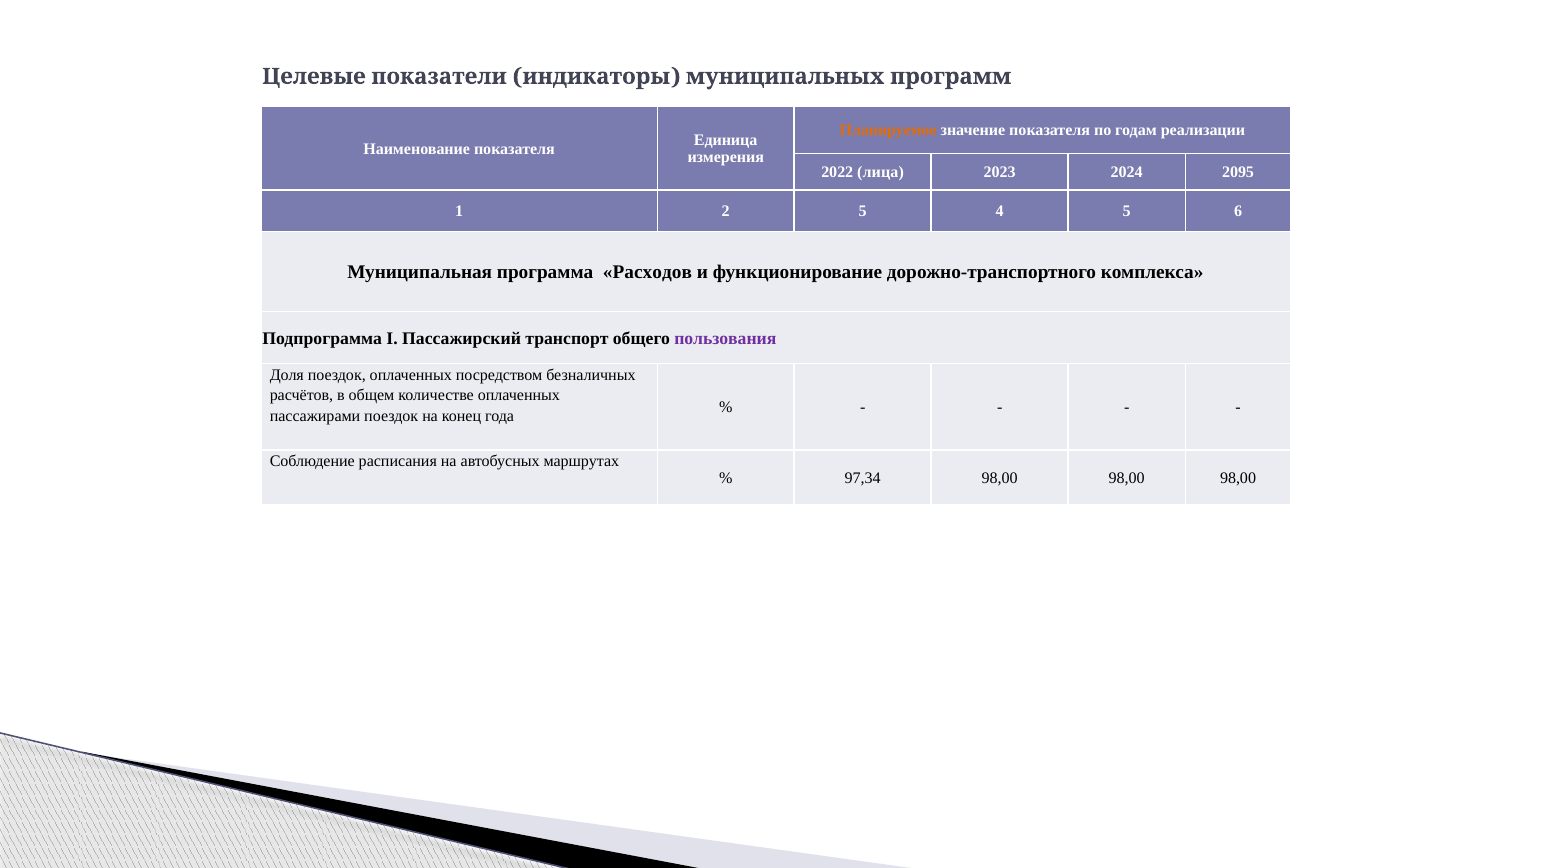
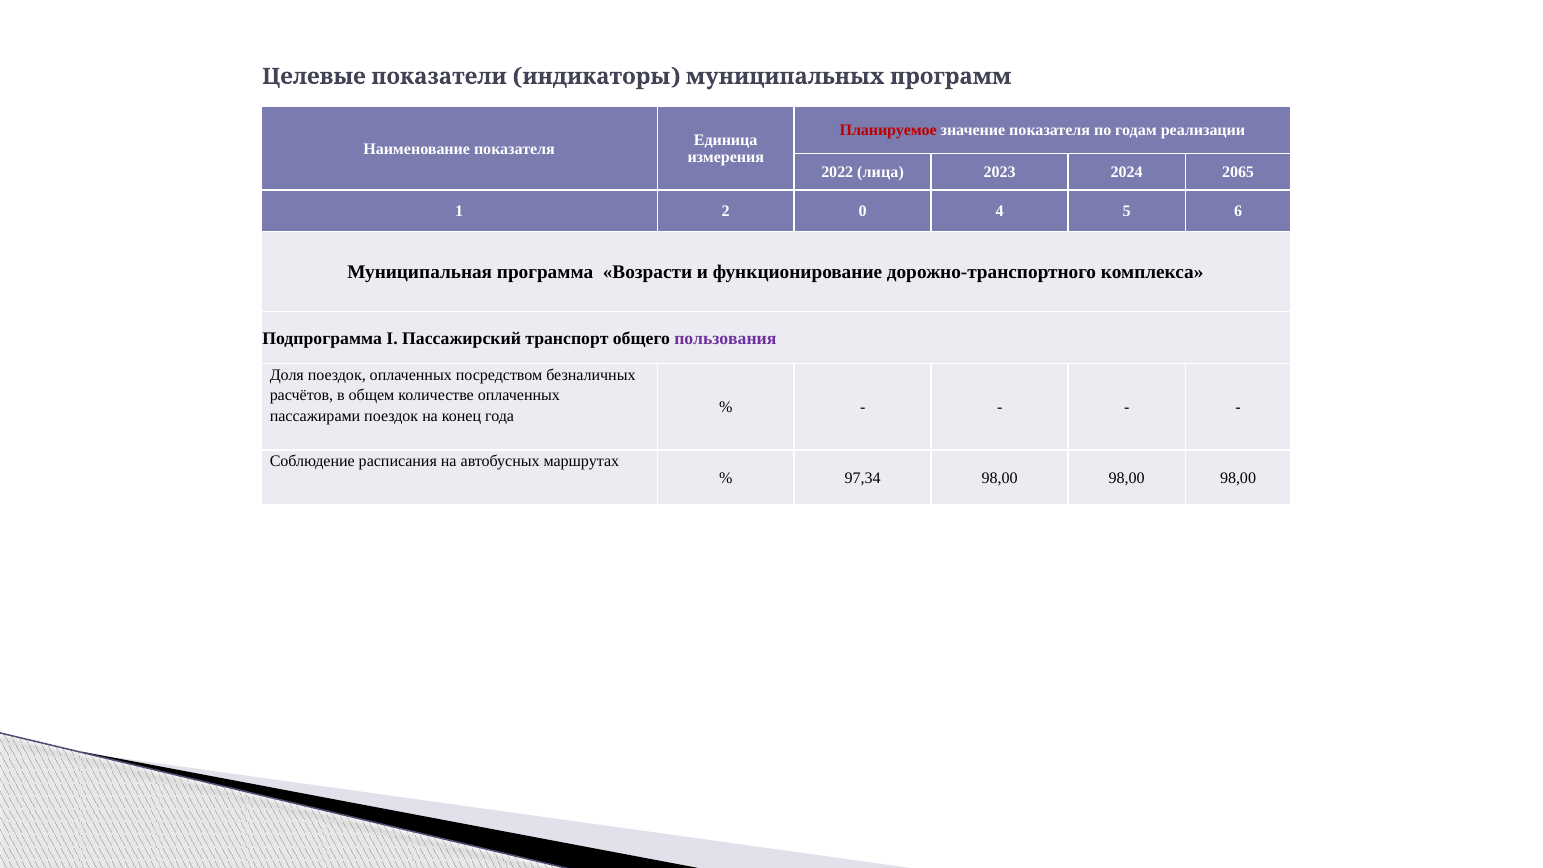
Планируемое colour: orange -> red (888, 130)
2095: 2095 -> 2065 (1238, 172)
2 5: 5 -> 0 (863, 211)
Расходов: Расходов -> Возрасти (647, 272)
